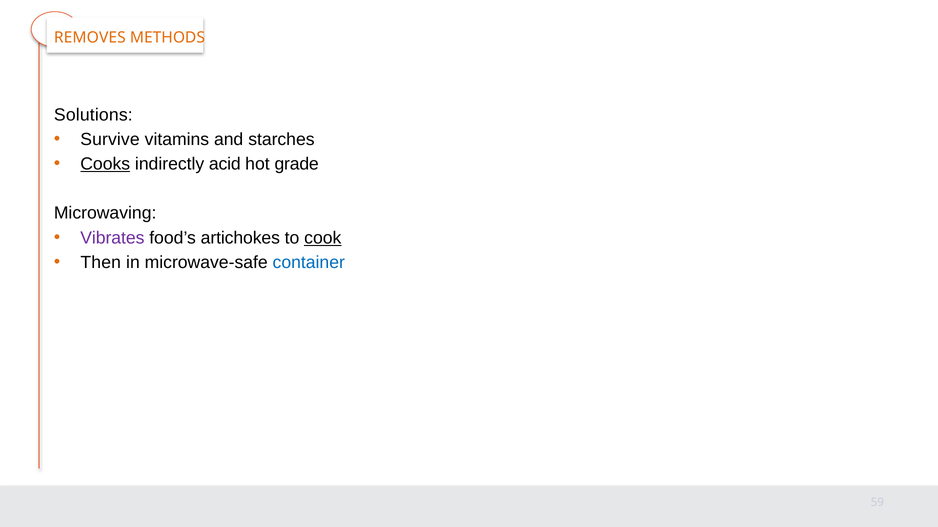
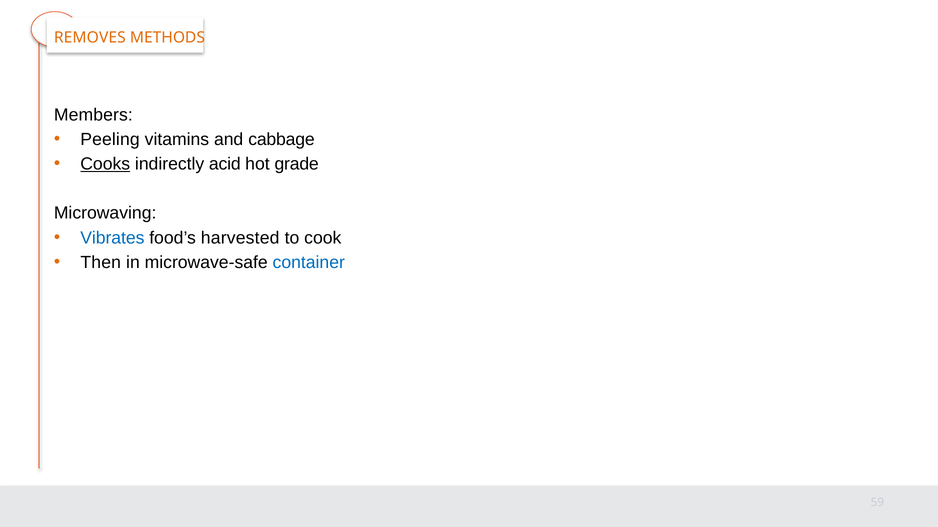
Solutions: Solutions -> Members (93, 115)
Survive: Survive -> Peeling (110, 140)
starches: starches -> cabbage (281, 140)
Vibrates colour: purple -> blue (112, 238)
artichokes: artichokes -> harvested (240, 238)
cook underline: present -> none (323, 238)
